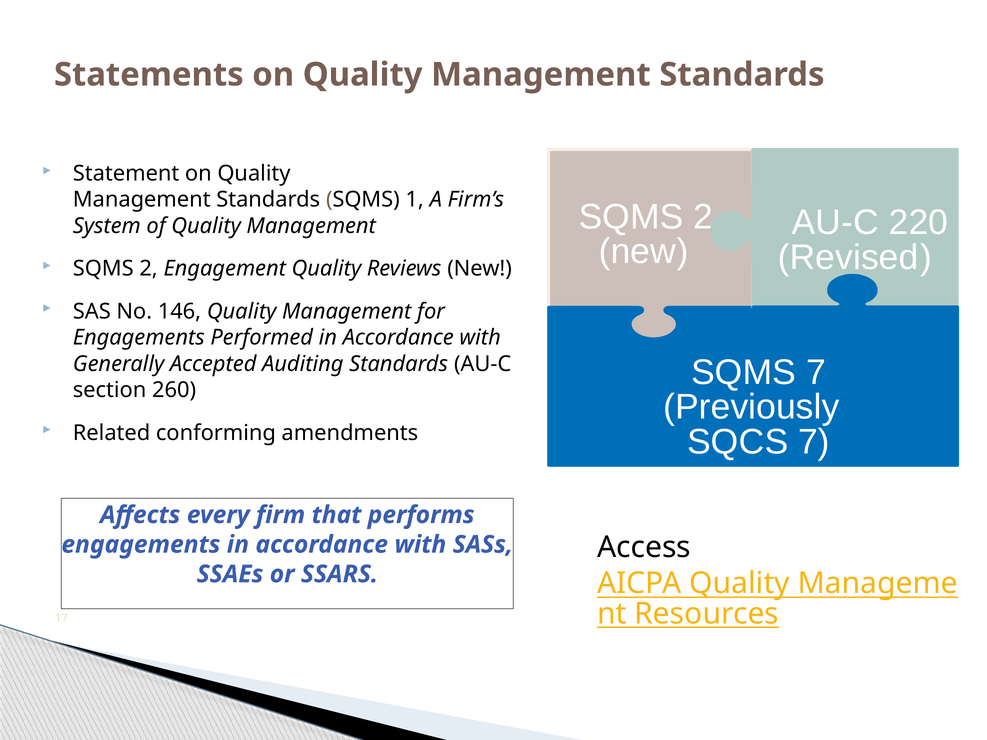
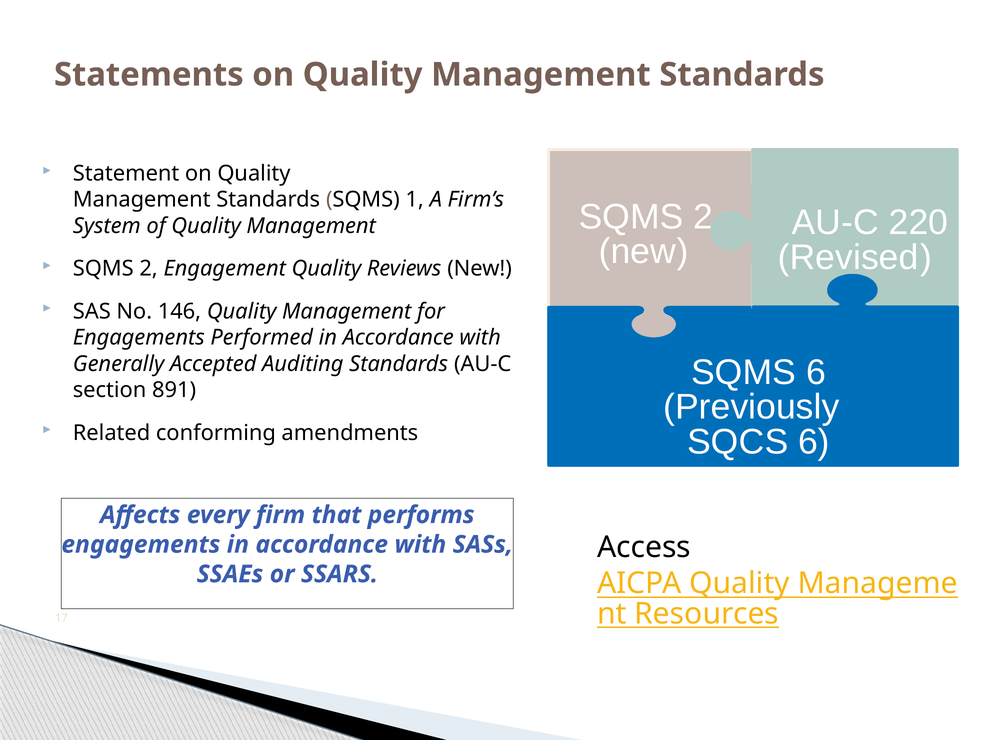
SQMS 7: 7 -> 6 (816, 373)
260: 260 -> 891 (174, 390)
SQCS 7: 7 -> 6 (814, 442)
